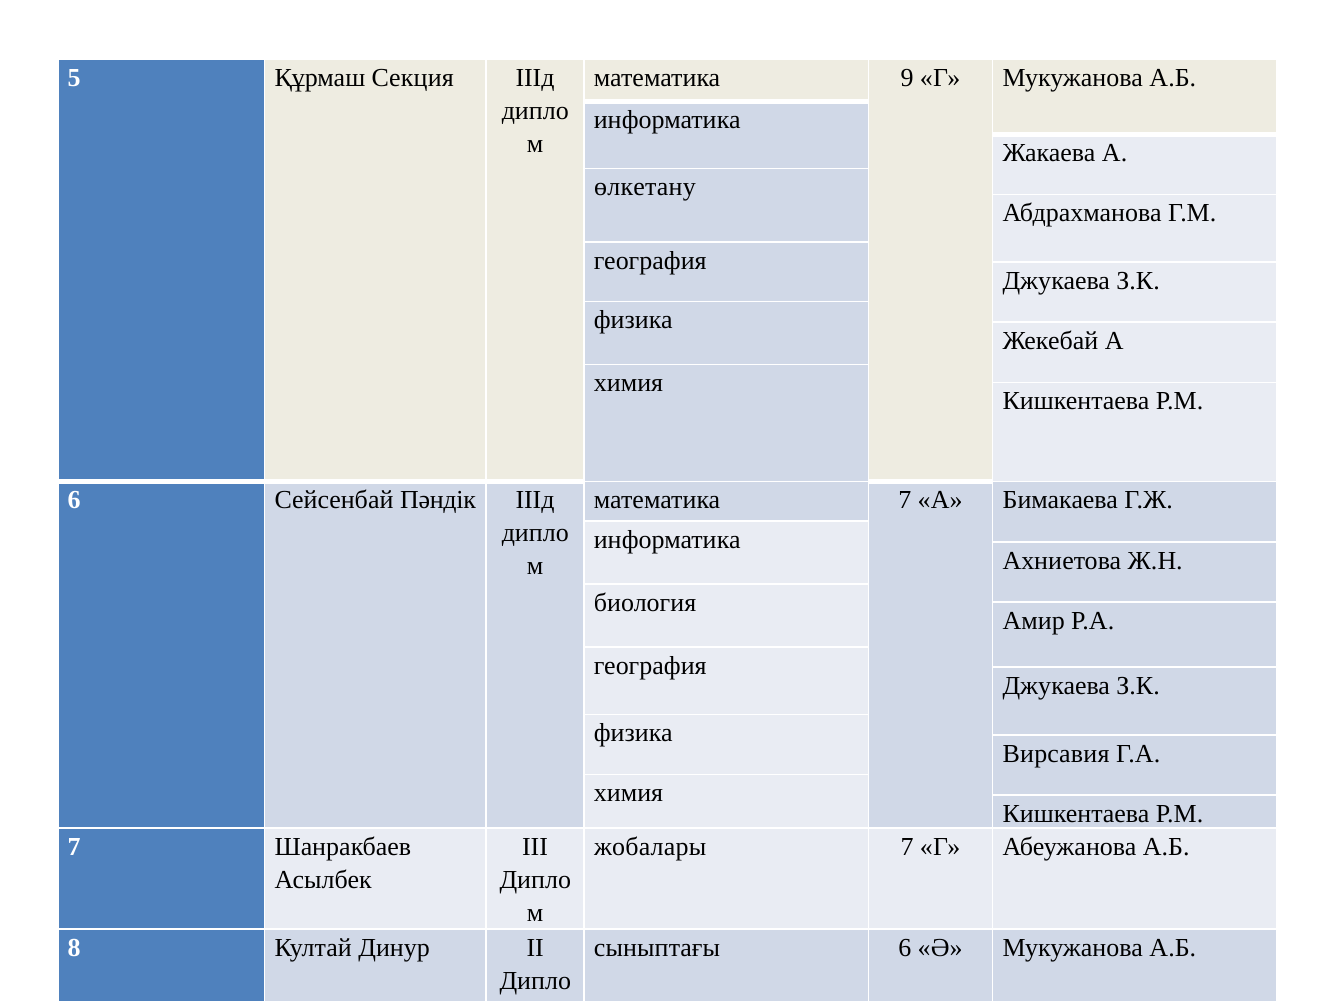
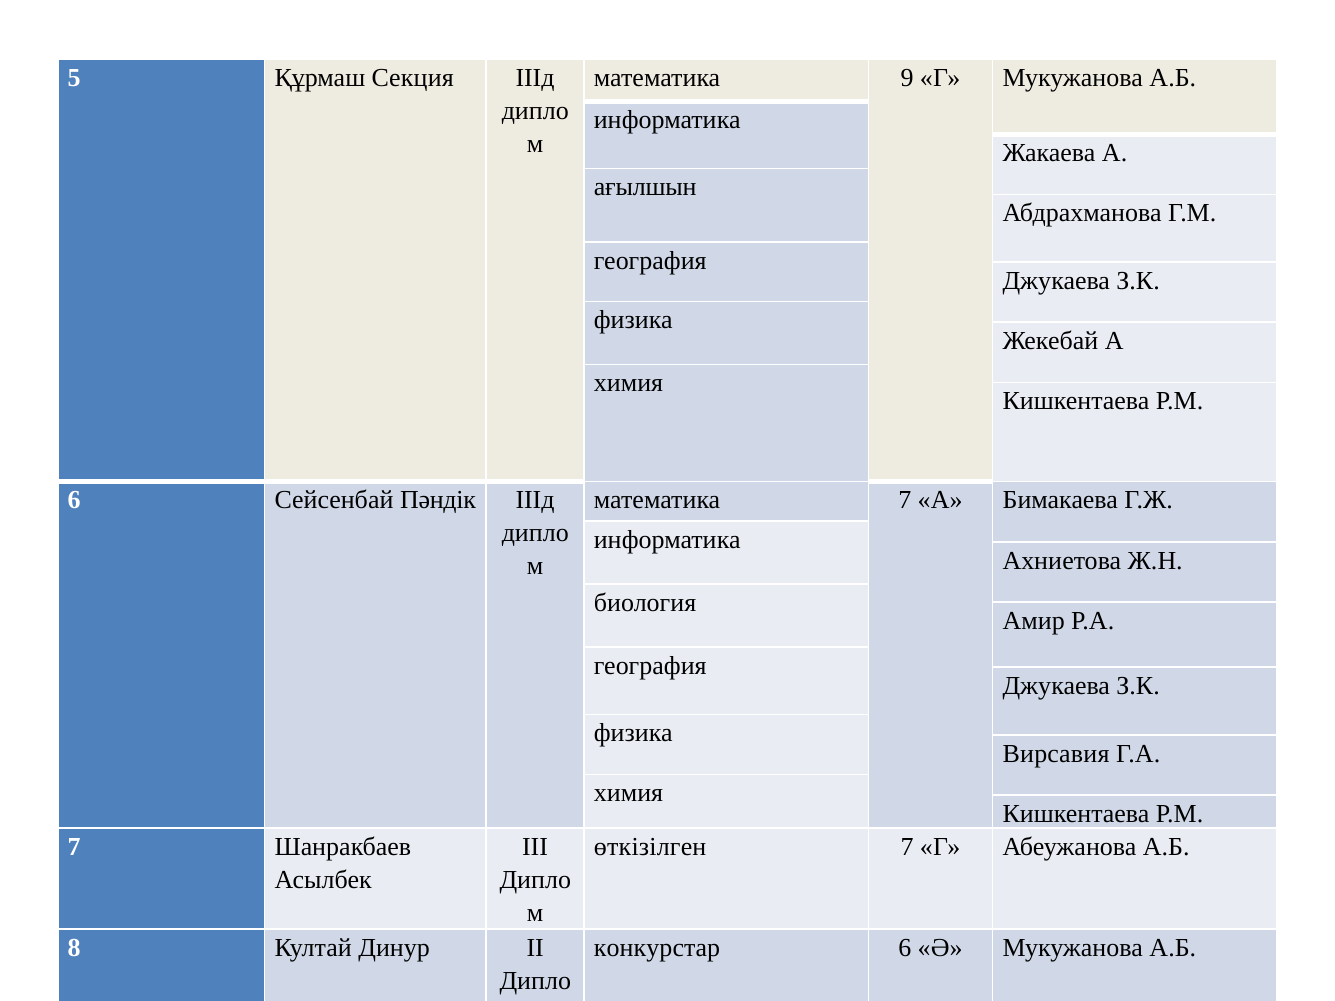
өлкетану: өлкетану -> ағылшын (645, 187)
жобалары: жобалары -> өткізілген (650, 847)
сыныптағы: сыныптағы -> конкурстар (657, 948)
